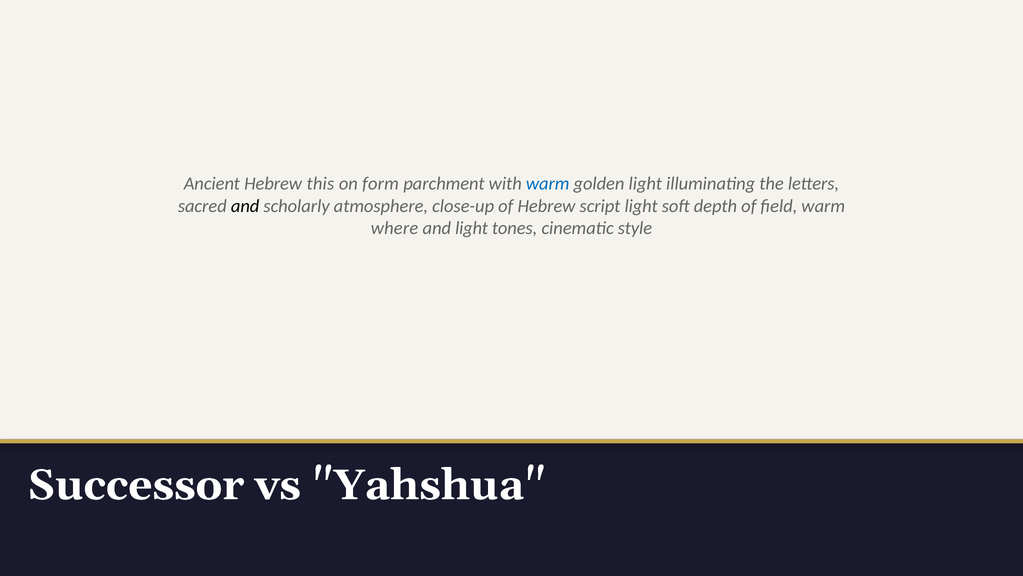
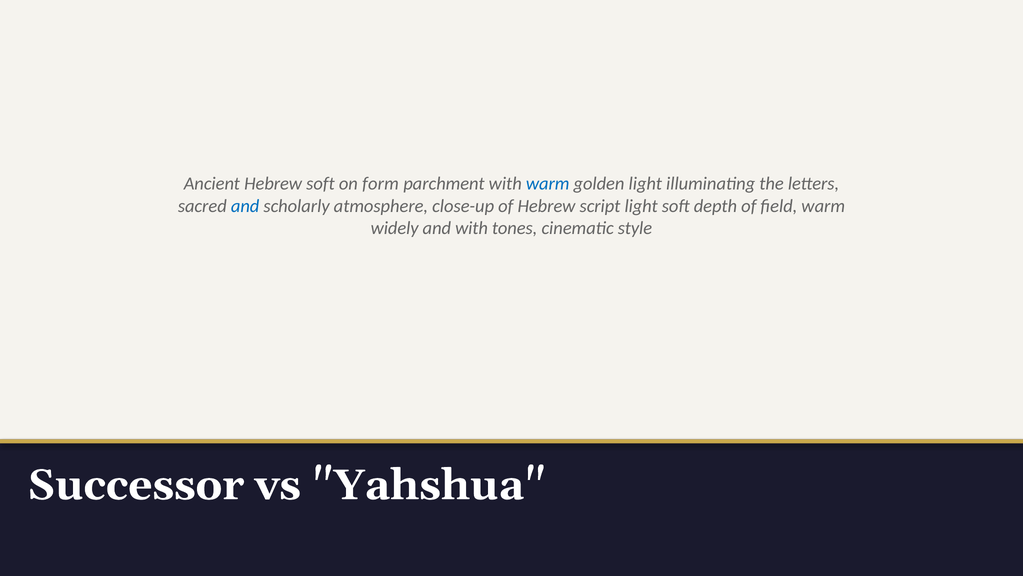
Hebrew this: this -> soft (320, 184)
and colour: black -> blue (245, 206)
where: where -> widely (395, 228)
and light: light -> with (472, 228)
